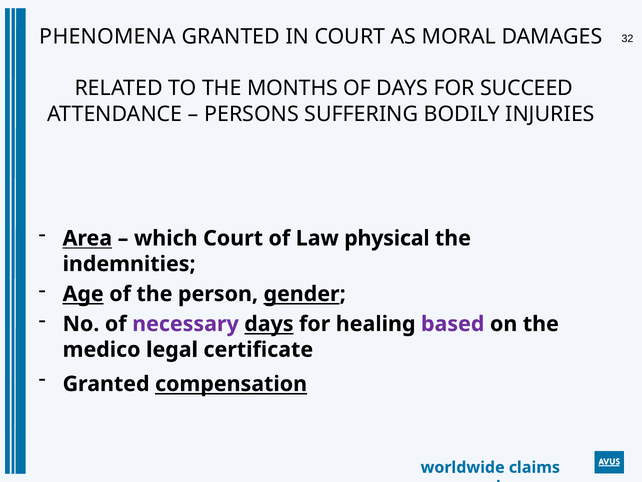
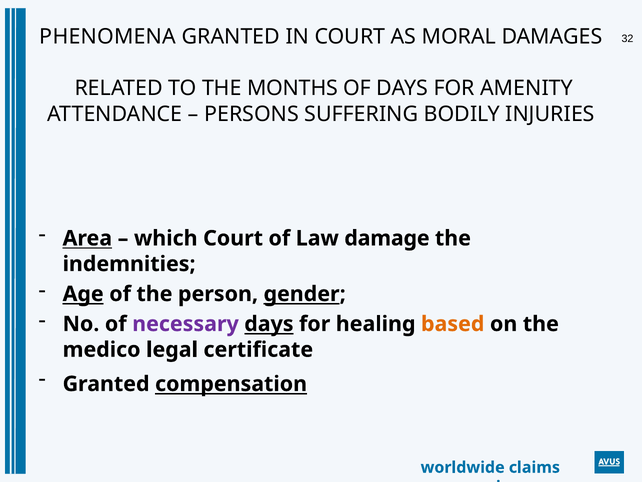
SUCCEED: SUCCEED -> AMENITY (527, 88)
physical: physical -> damage (387, 238)
based colour: purple -> orange (453, 324)
